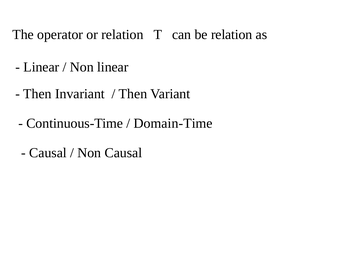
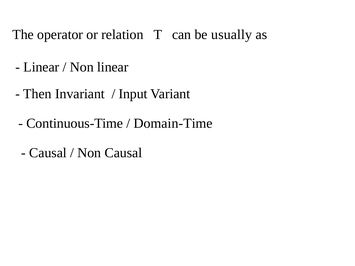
be relation: relation -> usually (232, 35)
Then: Then -> Input (133, 94)
